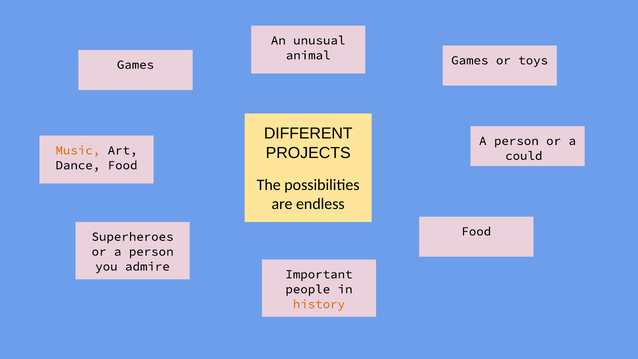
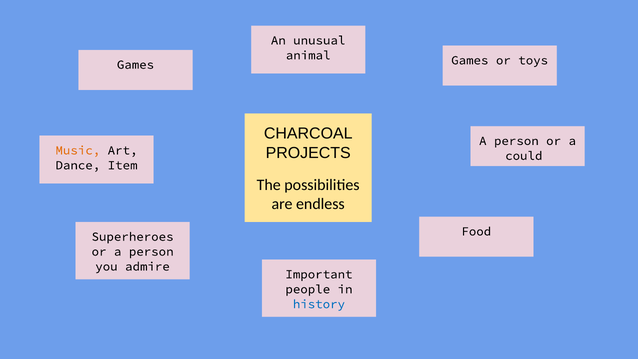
DIFFERENT: DIFFERENT -> CHARCOAL (308, 134)
Dance Food: Food -> Item (123, 165)
history colour: orange -> blue (319, 304)
